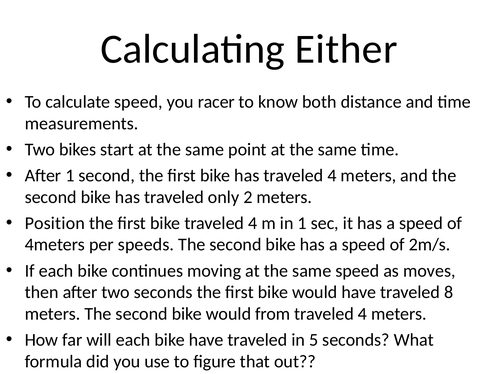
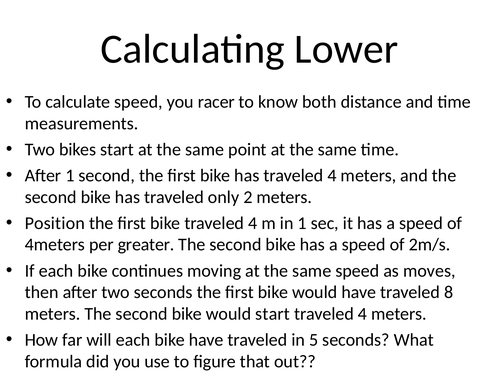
Either: Either -> Lower (346, 49)
speeds: speeds -> greater (146, 245)
would from: from -> start (273, 314)
